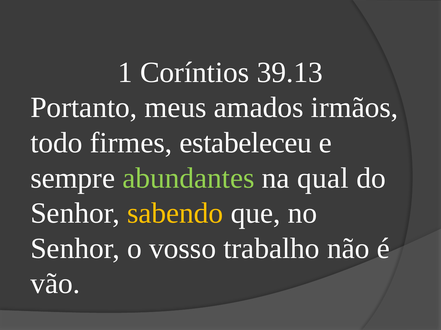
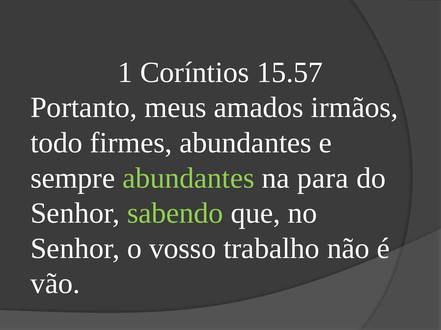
39.13: 39.13 -> 15.57 (290, 73)
firmes estabeleceu: estabeleceu -> abundantes (246, 143)
qual: qual -> para (323, 178)
sabendo colour: yellow -> light green (175, 214)
